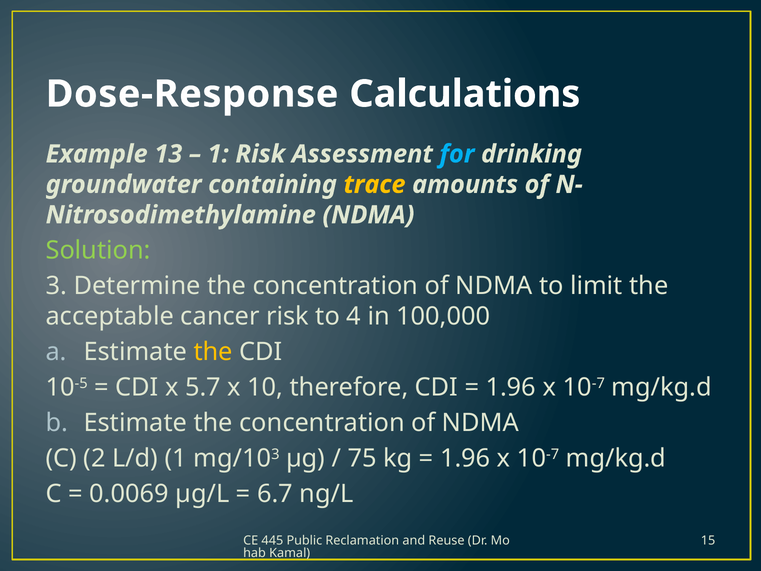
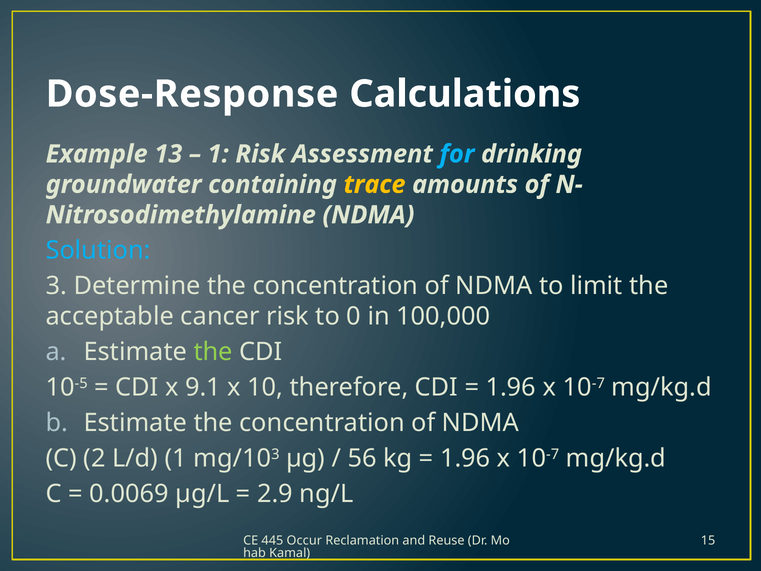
Solution colour: light green -> light blue (98, 250)
4: 4 -> 0 (354, 316)
the colour: yellow -> light green (213, 352)
5.7: 5.7 -> 9.1 (203, 387)
75: 75 -> 56 (362, 458)
6.7: 6.7 -> 2.9 (275, 494)
Public: Public -> Occur (304, 540)
